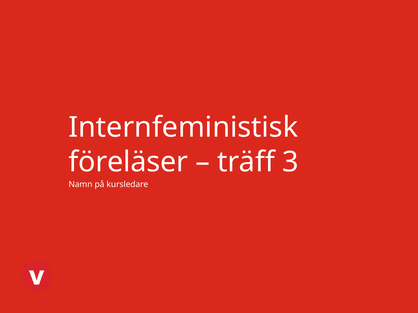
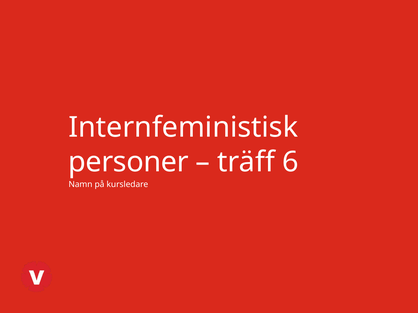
föreläser: föreläser -> personer (128, 162)
3: 3 -> 6 (290, 162)
